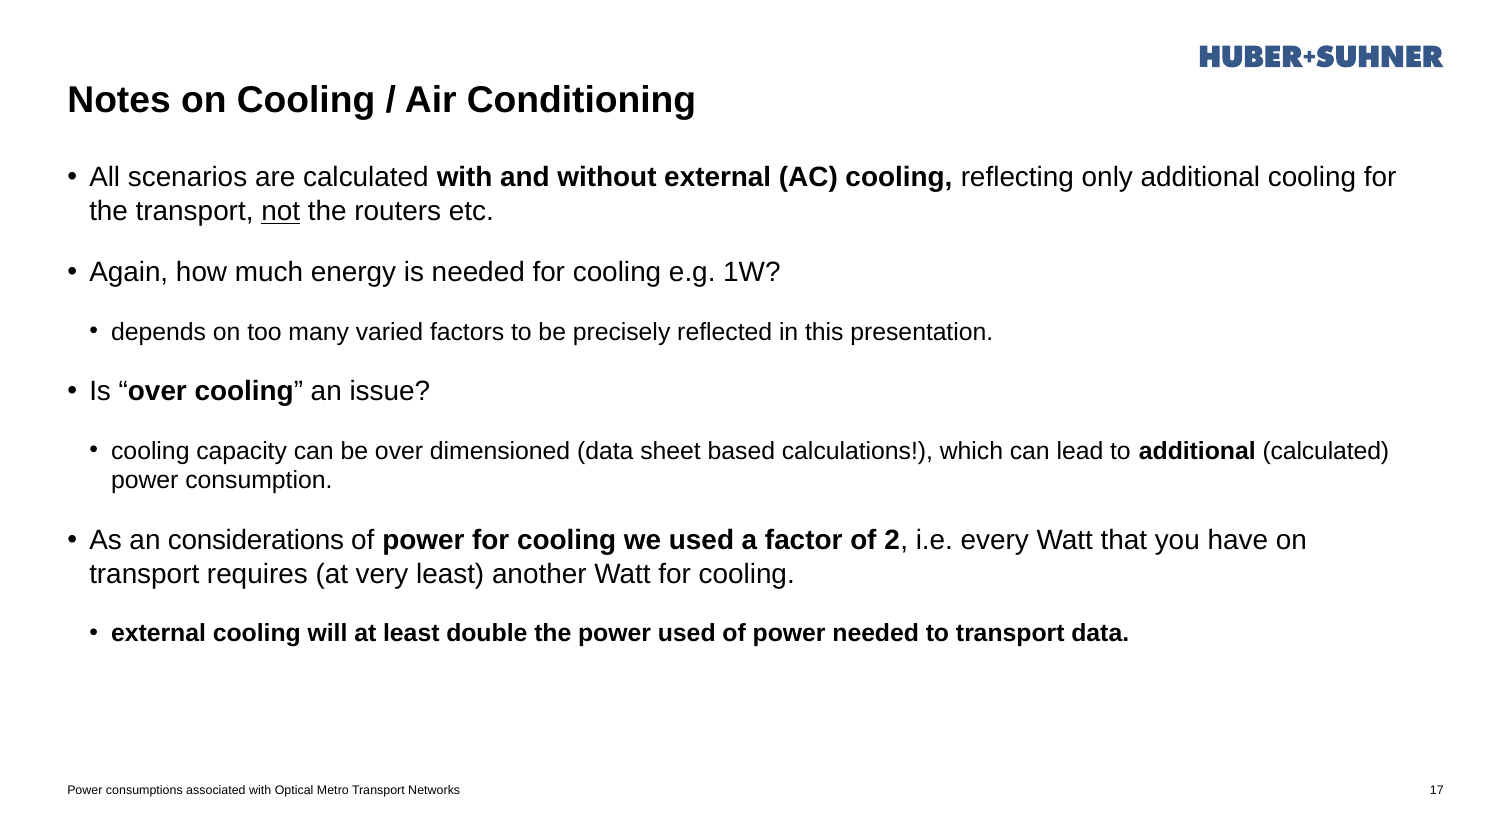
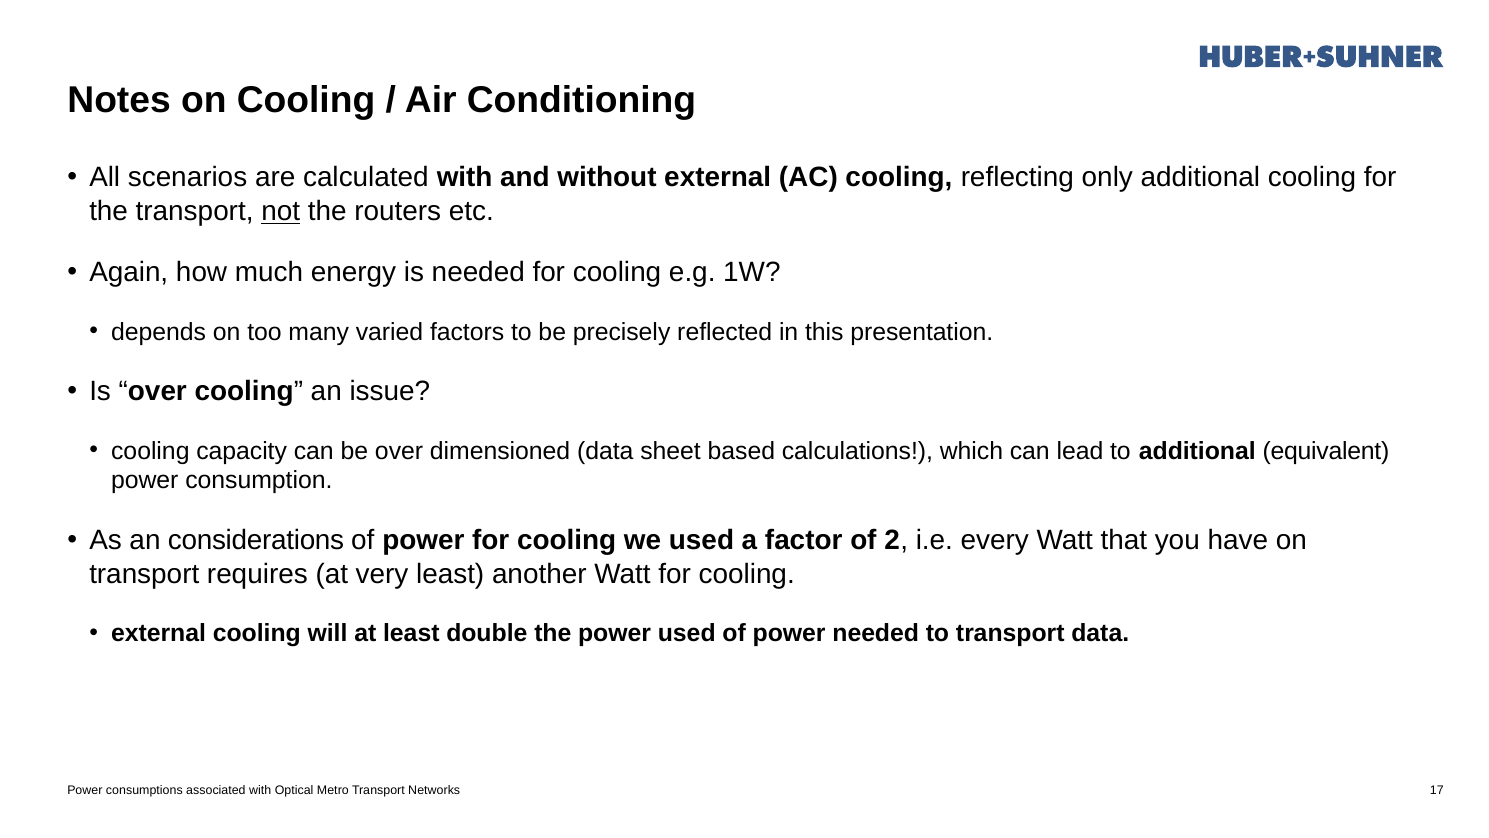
additional calculated: calculated -> equivalent (1326, 451)
